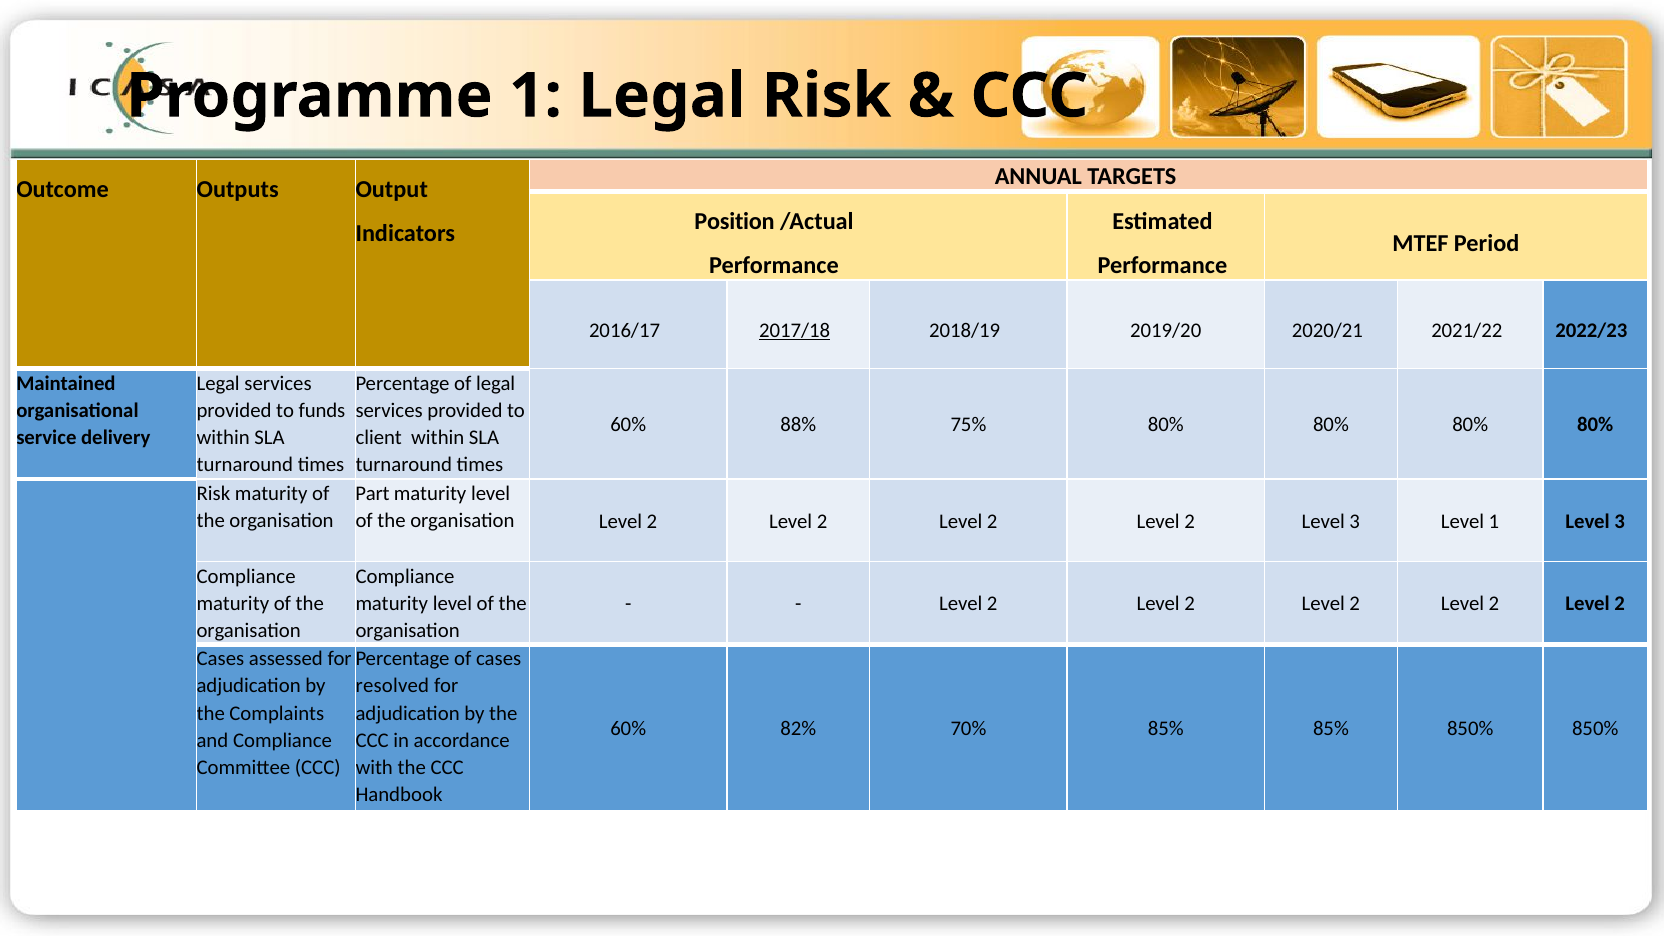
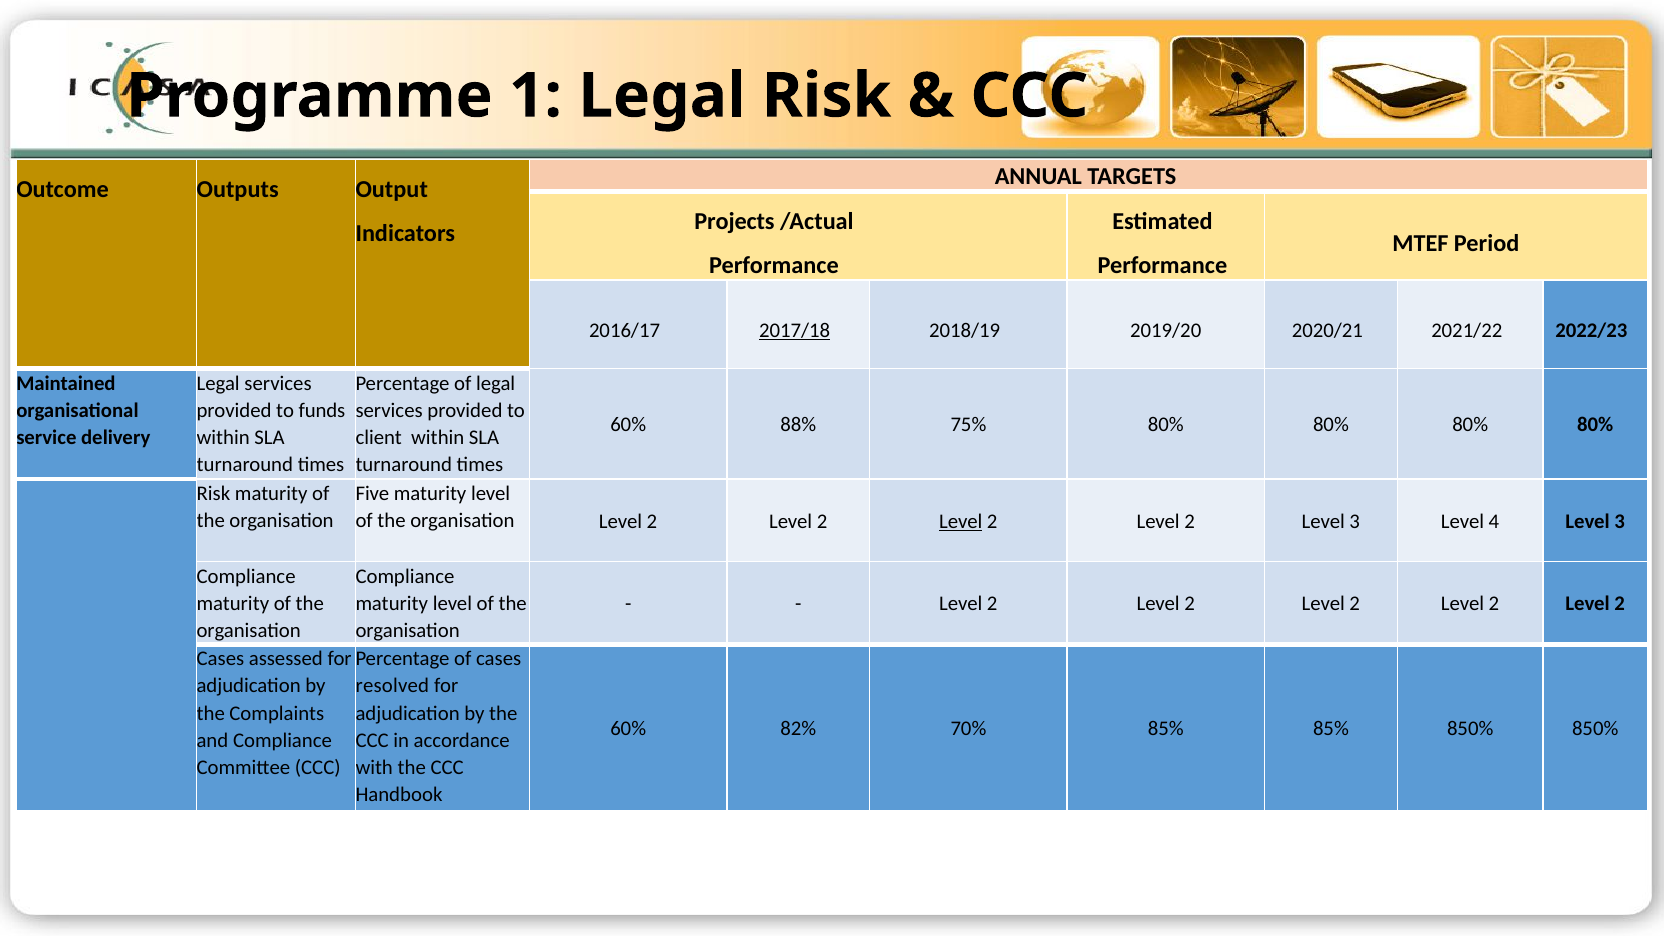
Position: Position -> Projects (735, 221)
Part: Part -> Five (372, 494)
Level underline: none -> present (961, 522)
Level 1: 1 -> 4 (1494, 522)
